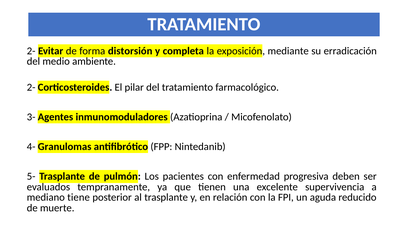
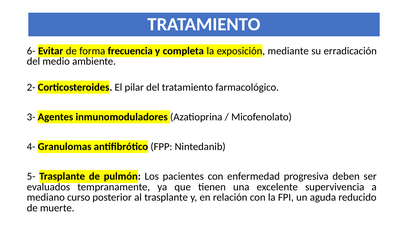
2-: 2- -> 6- (31, 51)
distorsión: distorsión -> frecuencia (130, 51)
tiene: tiene -> curso (79, 198)
